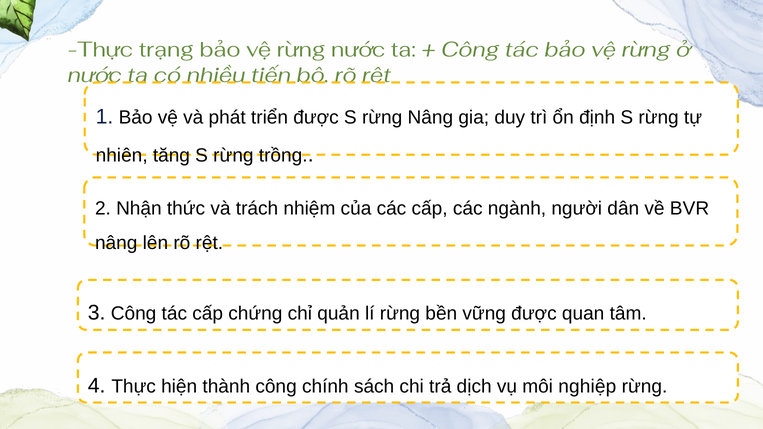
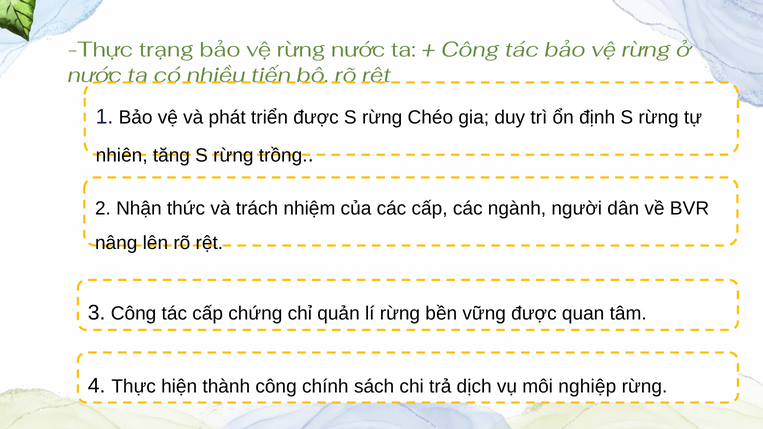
rừng Nâng: Nâng -> Chéo (430, 117)
